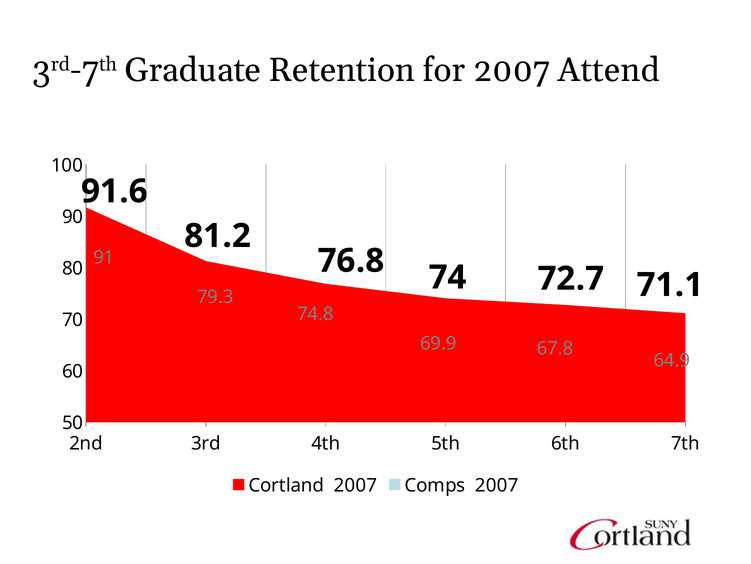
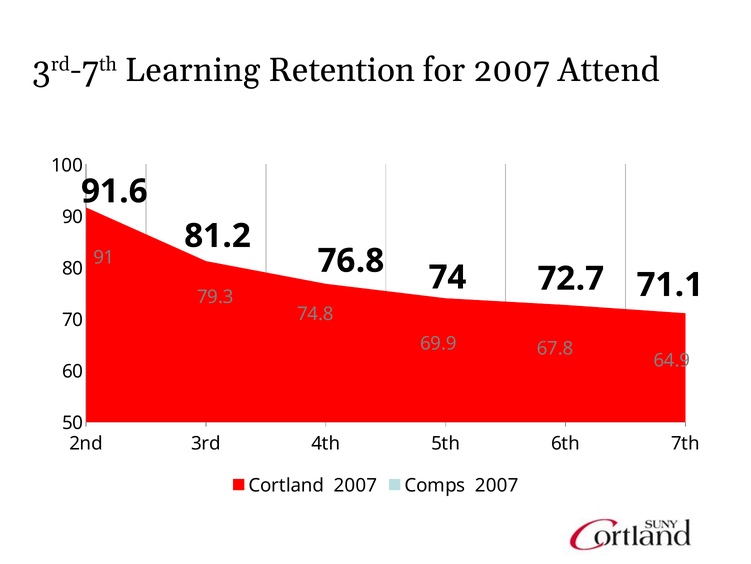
Graduate: Graduate -> Learning (193, 70)
